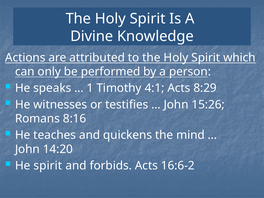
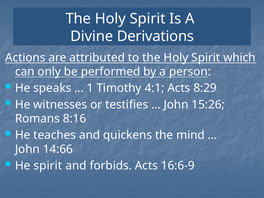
Knowledge: Knowledge -> Derivations (155, 36)
14:20: 14:20 -> 14:66 (58, 149)
16:6-2: 16:6-2 -> 16:6-9 (178, 166)
